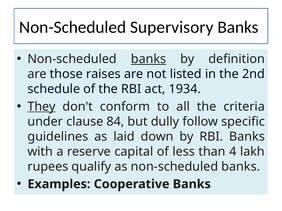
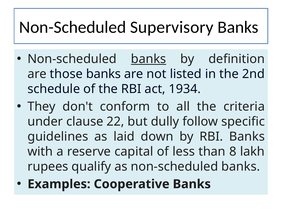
those raises: raises -> banks (103, 74)
They underline: present -> none (41, 107)
84: 84 -> 22 (115, 122)
4: 4 -> 8 (233, 152)
